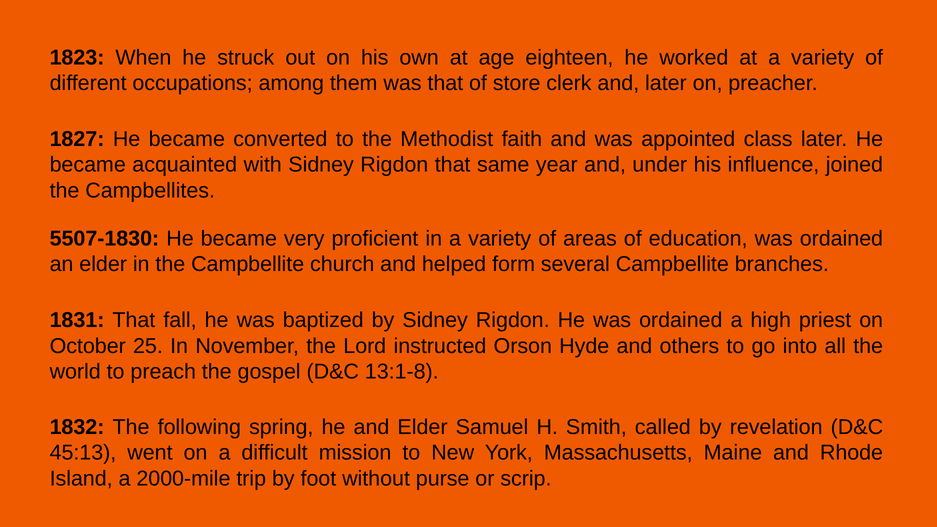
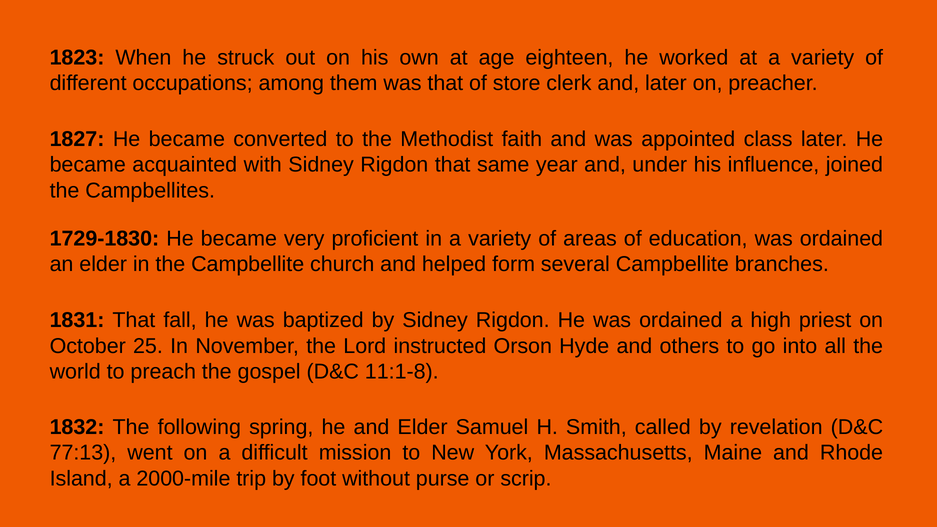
5507-1830: 5507-1830 -> 1729-1830 (104, 239)
13:1-8: 13:1-8 -> 11:1-8 (402, 372)
45:13: 45:13 -> 77:13 (83, 453)
